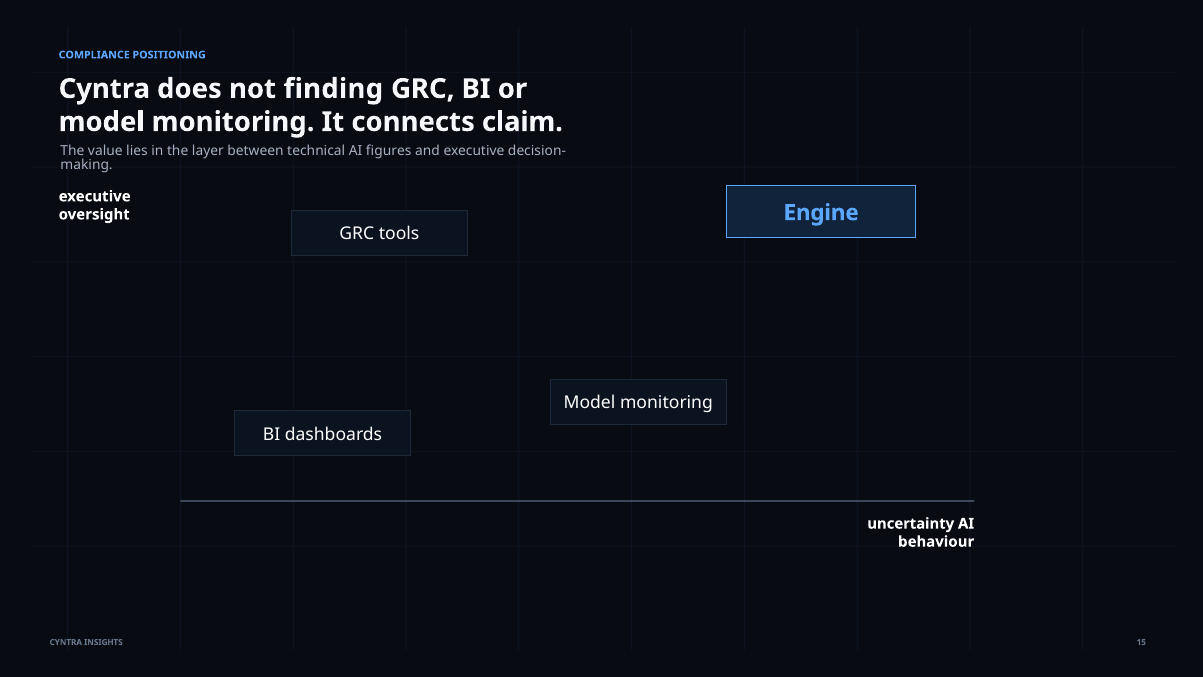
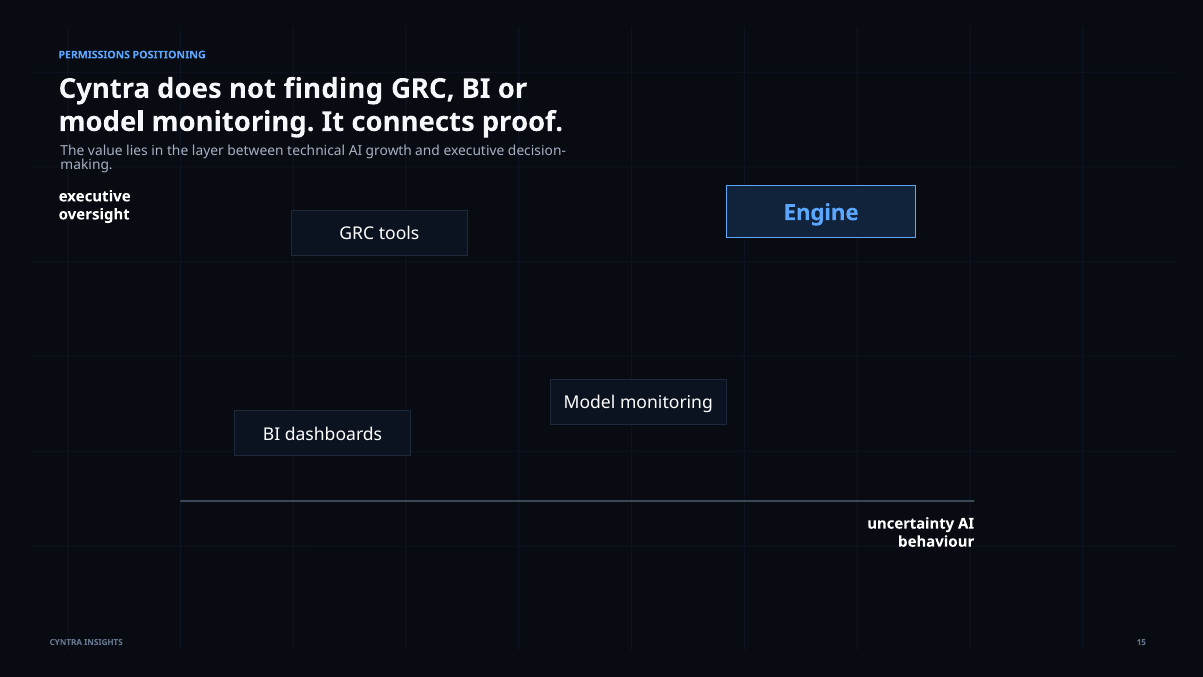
COMPLIANCE: COMPLIANCE -> PERMISSIONS (94, 55)
claim: claim -> proof (522, 122)
figures: figures -> growth (389, 151)
